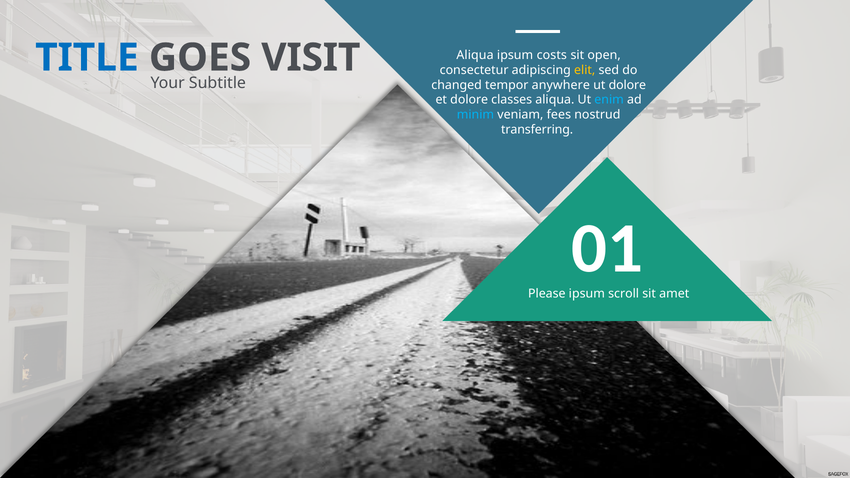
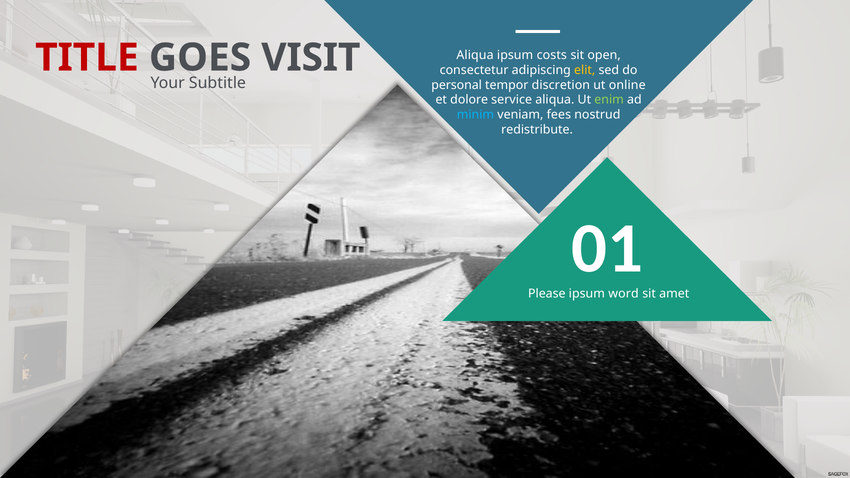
TITLE colour: blue -> red (87, 58)
changed: changed -> personal (457, 85)
anywhere: anywhere -> discretion (561, 85)
ut dolore: dolore -> online (627, 85)
classes: classes -> service (512, 100)
enim colour: light blue -> light green (609, 100)
transferring: transferring -> redistribute (537, 130)
scroll: scroll -> word (624, 294)
